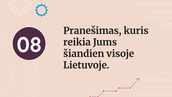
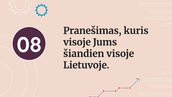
reikia: reikia -> visoje (77, 42)
